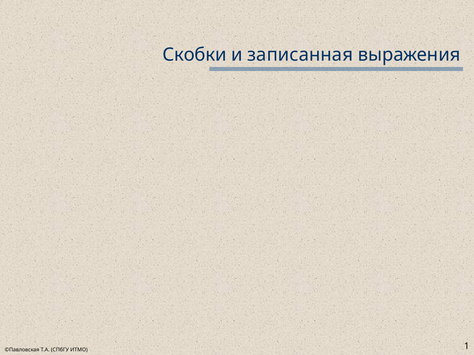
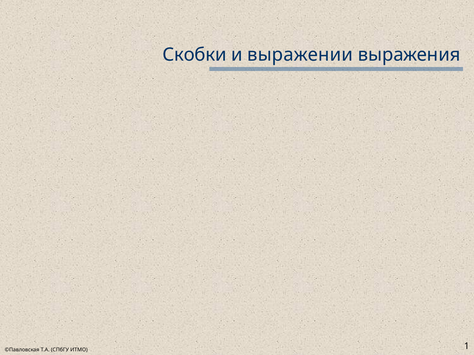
записанная: записанная -> выражении (300, 55)
